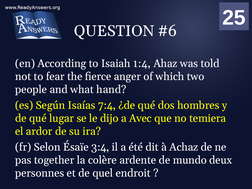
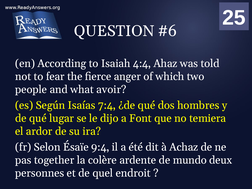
1:4: 1:4 -> 4:4 (142, 63)
hand: hand -> avoir (111, 90)
Avec: Avec -> Font (140, 118)
3:4: 3:4 -> 9:4 (100, 147)
